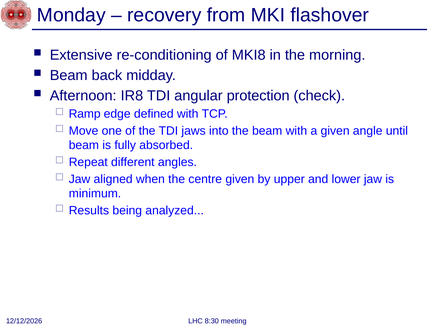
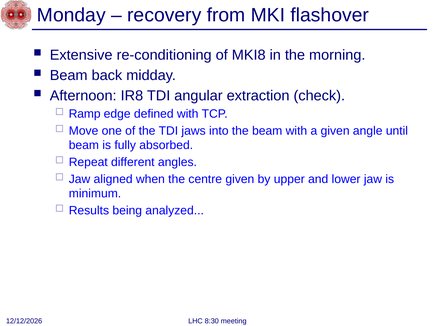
protection: protection -> extraction (258, 96)
